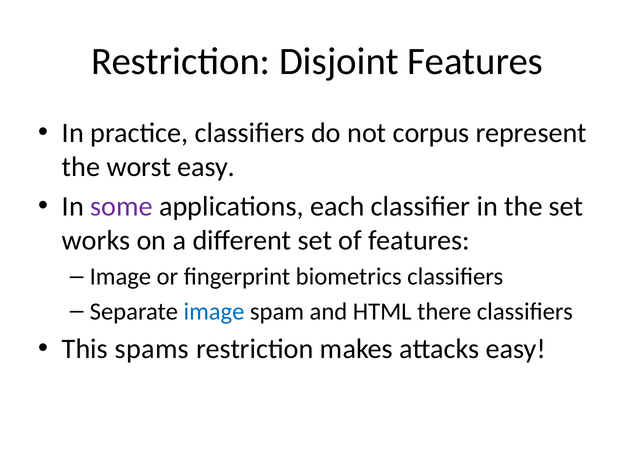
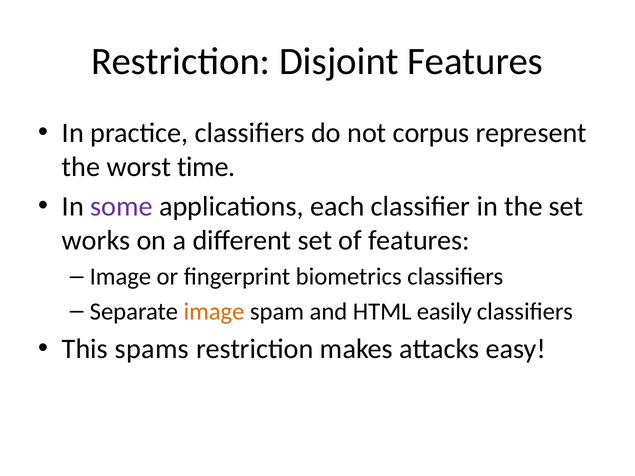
worst easy: easy -> time (206, 167)
image colour: blue -> orange (214, 312)
there: there -> easily (444, 312)
